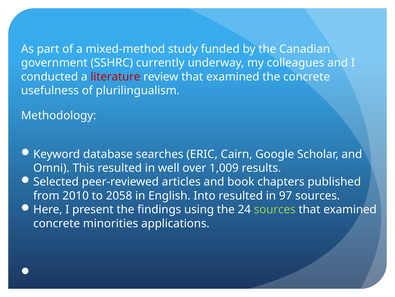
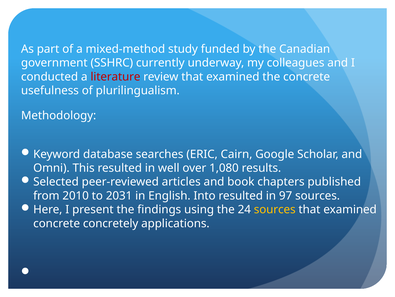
1,009: 1,009 -> 1,080 (224, 168)
2058: 2058 -> 2031 (119, 195)
sources colour: light green -> yellow (275, 209)
minorities: minorities -> concretely (111, 223)
